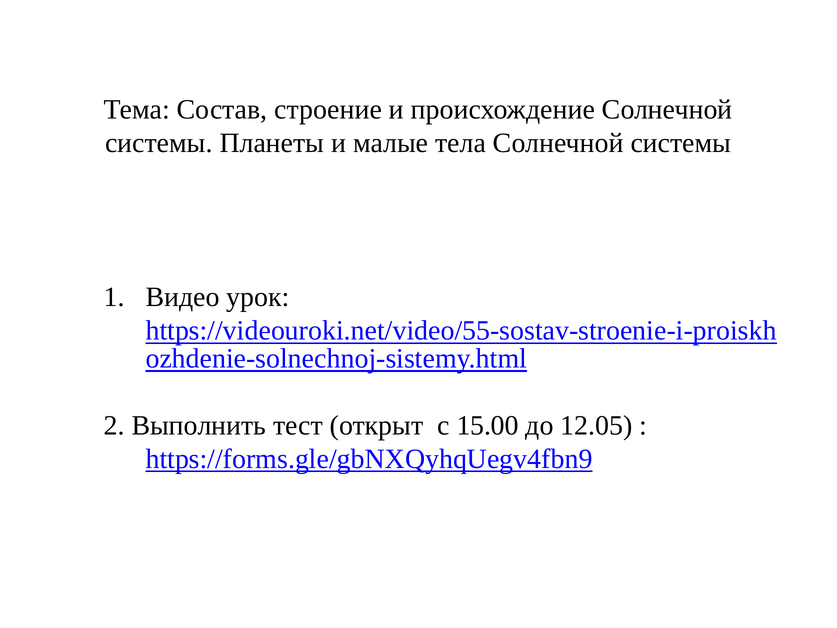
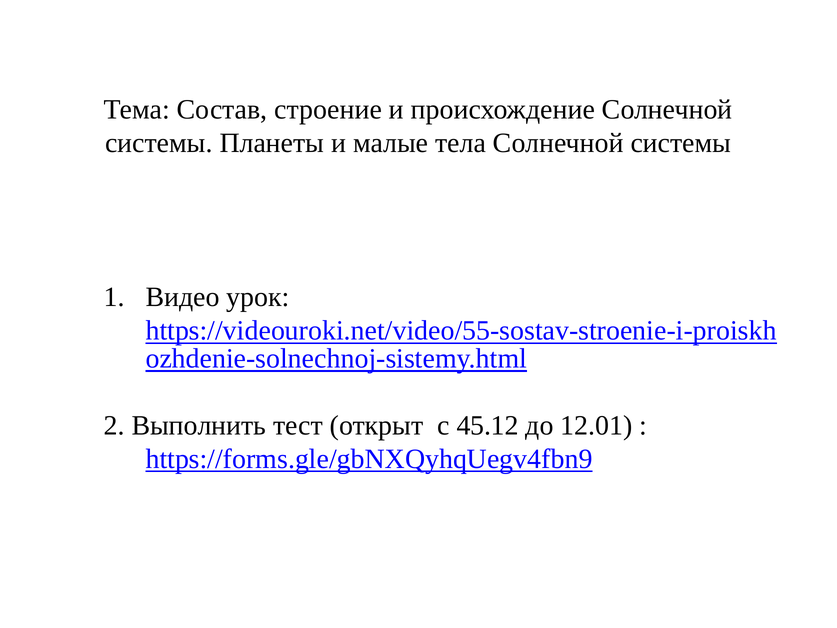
15.00: 15.00 -> 45.12 (488, 425)
12.05: 12.05 -> 12.01 (596, 425)
